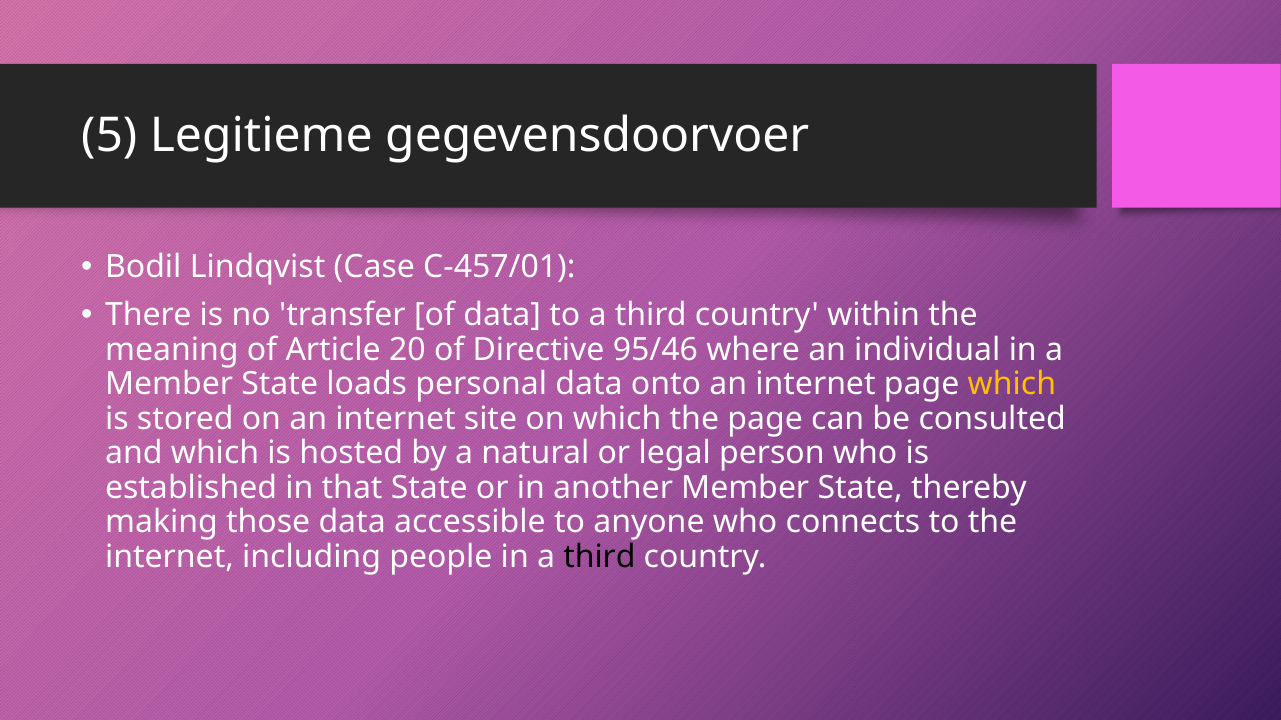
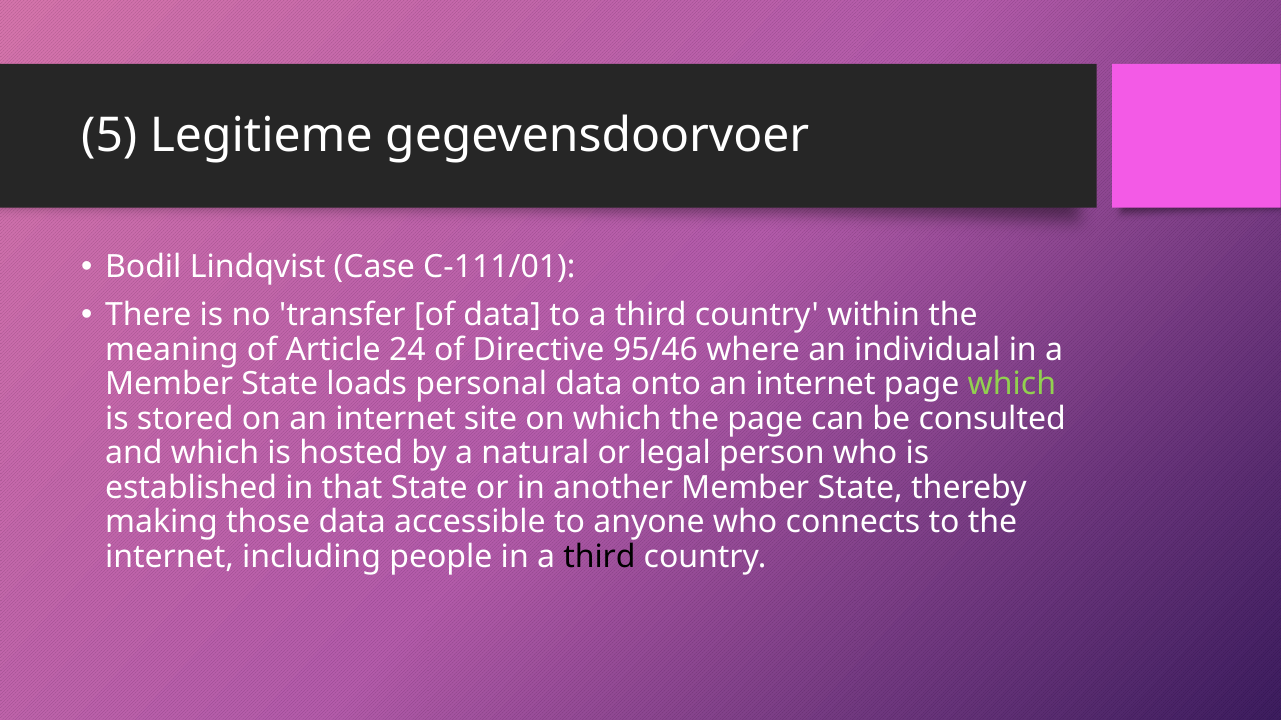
C-457/01: C-457/01 -> C-111/01 (499, 267)
20: 20 -> 24 (407, 350)
which colour: yellow -> light green (1012, 385)
